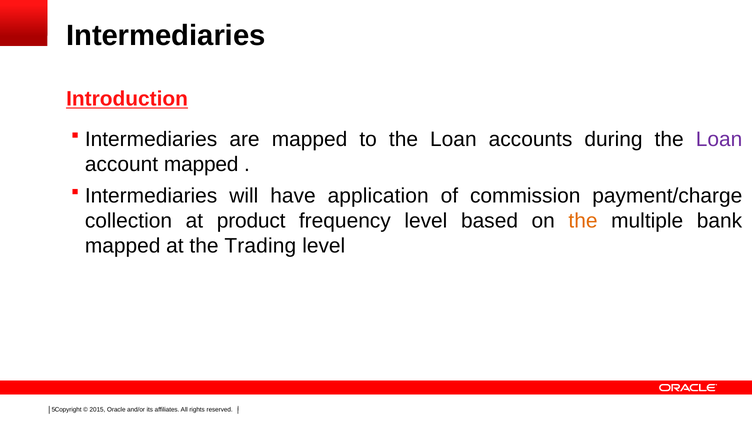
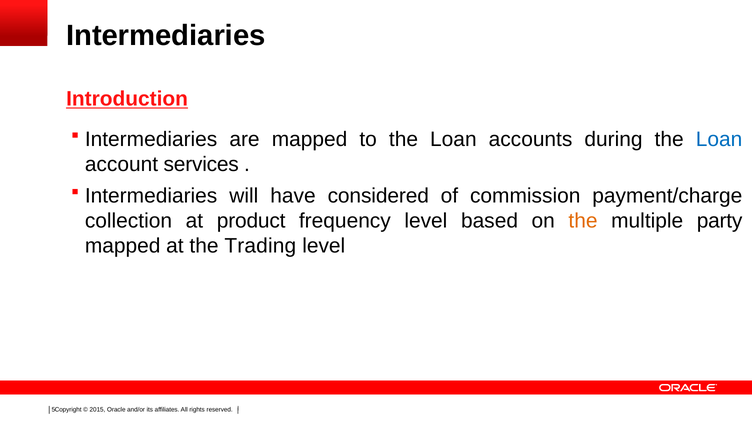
Loan colour: purple -> blue (719, 139)
account mapped: mapped -> services (201, 164)
application: application -> considered (378, 196)
bank: bank -> party (720, 221)
